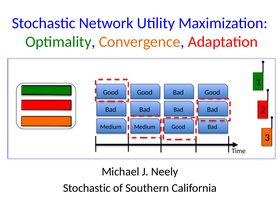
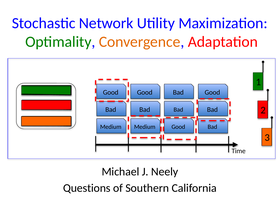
Stochastic: Stochastic -> Questions (87, 188)
